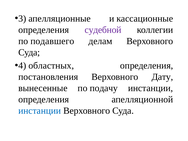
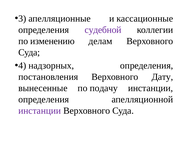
подавшего: подавшего -> изменению (52, 41)
областных: областных -> надзорных (51, 66)
инстанции colour: blue -> purple (40, 111)
